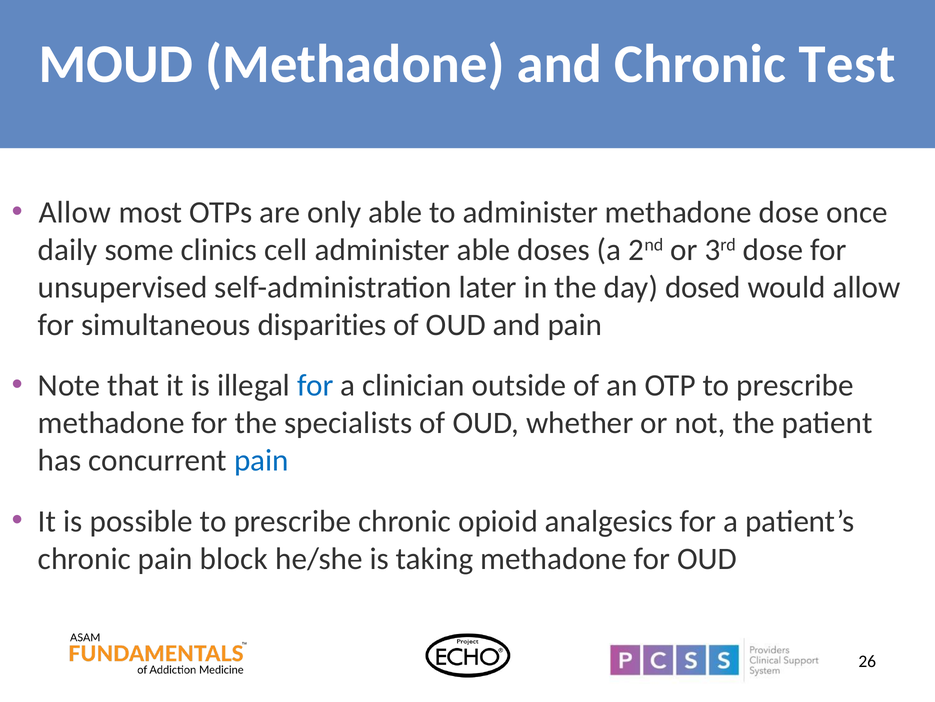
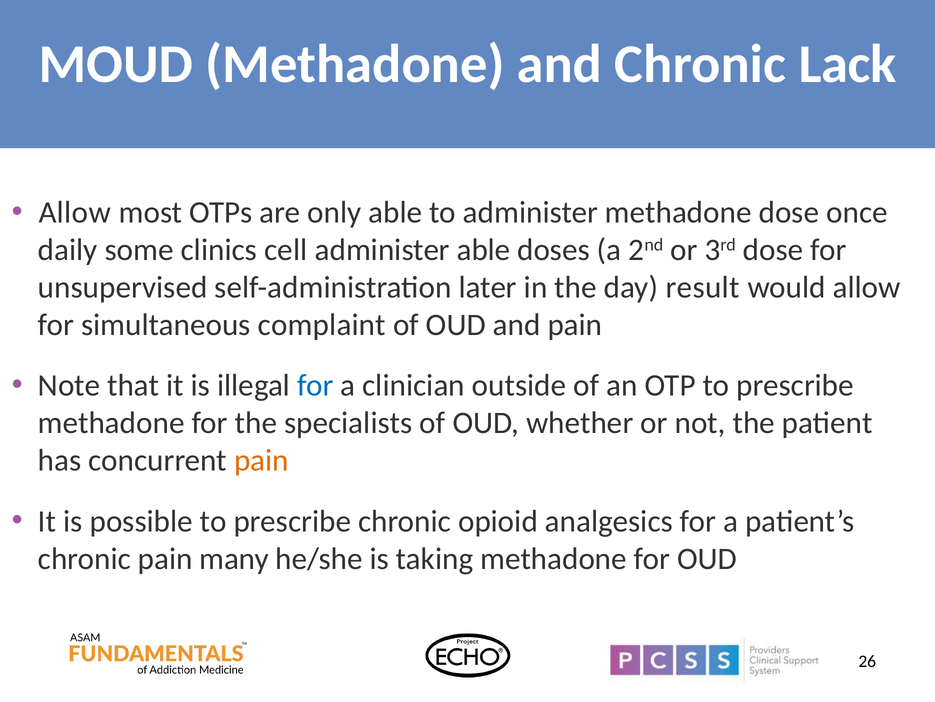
Test: Test -> Lack (848, 64)
dosed: dosed -> result (703, 287)
disparities: disparities -> complaint (322, 324)
pain colour: blue -> orange (261, 460)
block: block -> many (234, 558)
